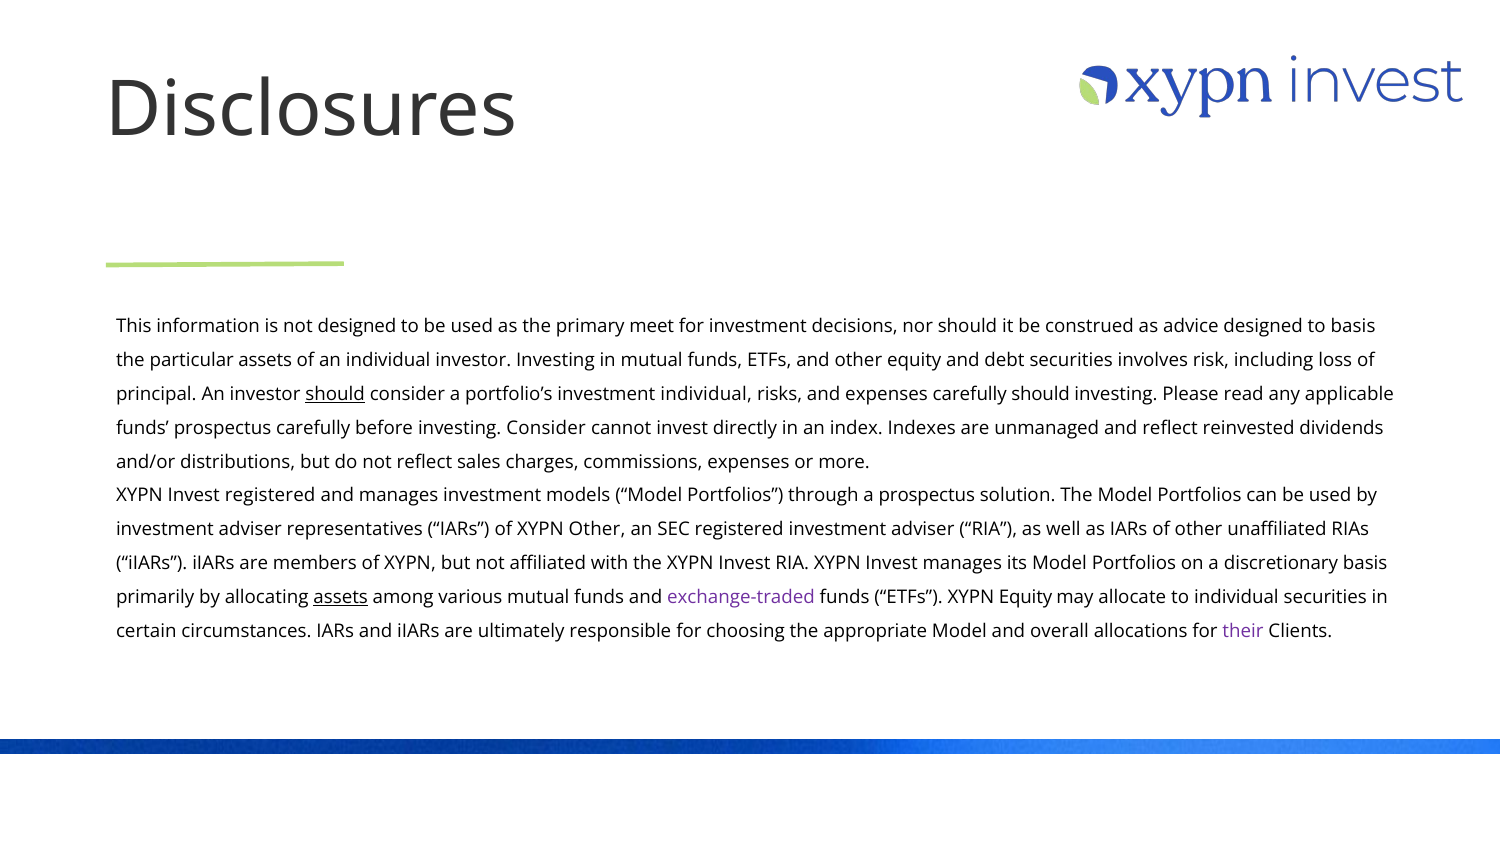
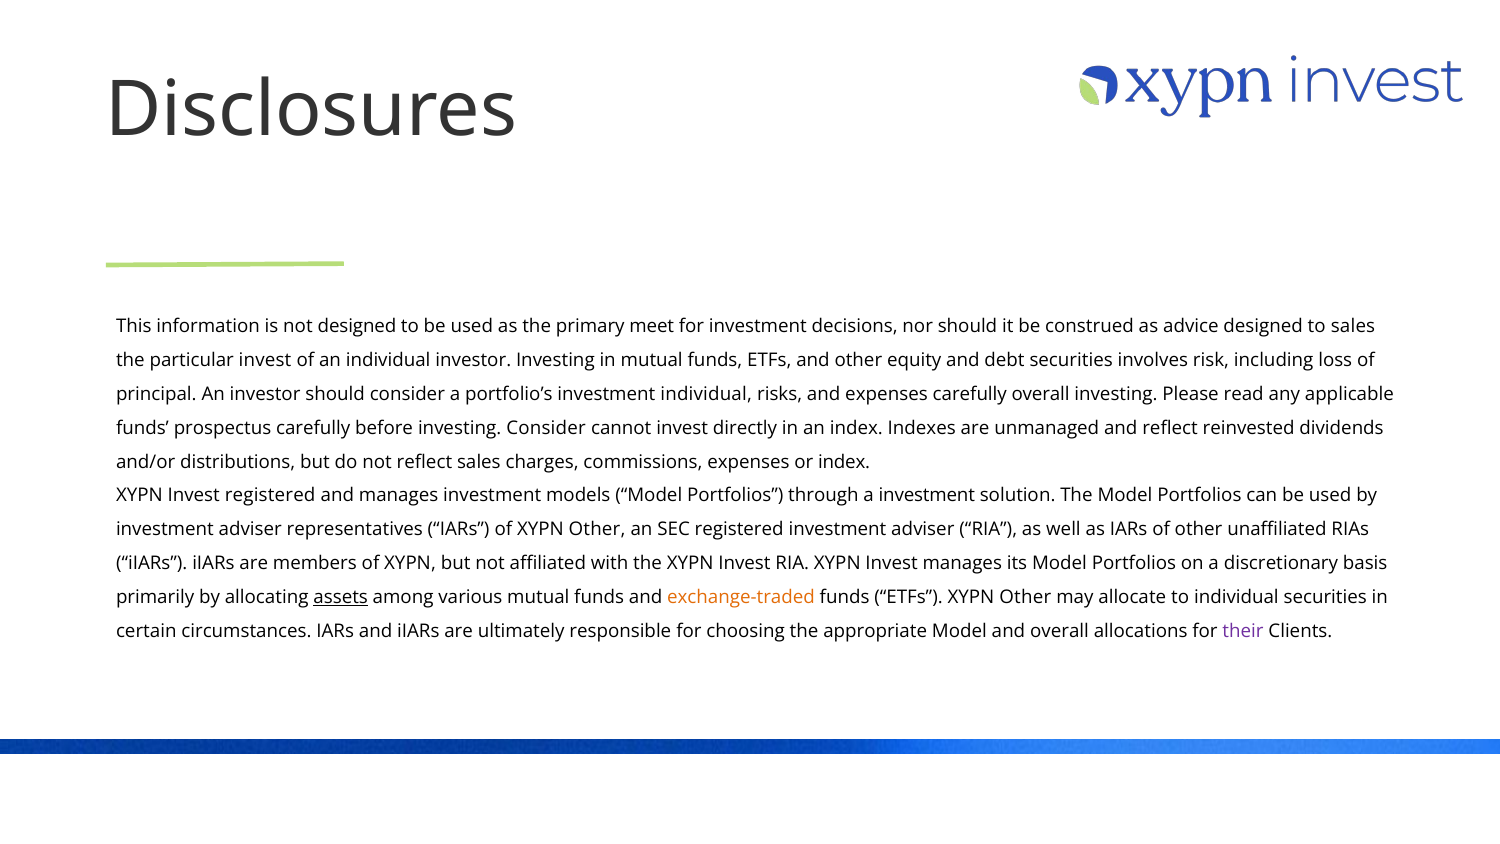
to basis: basis -> sales (1353, 326)
particular assets: assets -> invest (265, 360)
should underline: present -> none (335, 394)
carefully should: should -> overall (1041, 394)
or more: more -> index (844, 462)
a prospectus: prospectus -> investment (927, 496)
exchange-traded colour: purple -> orange (741, 597)
ETFs XYPN Equity: Equity -> Other (1025, 597)
